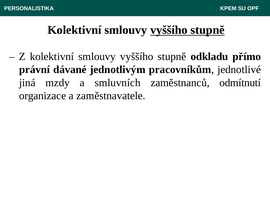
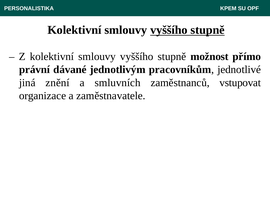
odkladu: odkladu -> možnost (209, 57)
mzdy: mzdy -> znění (58, 83)
odmítnutí: odmítnutí -> vstupovat (240, 83)
